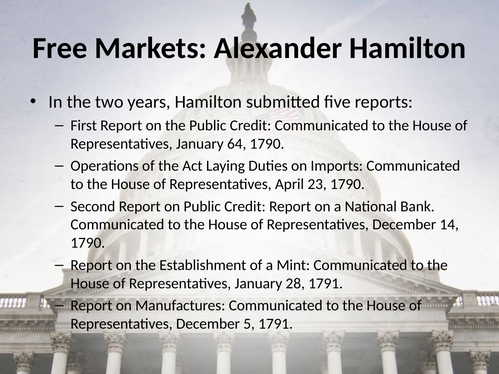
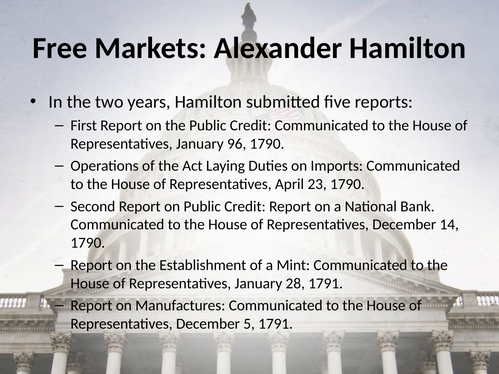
64: 64 -> 96 (237, 144)
